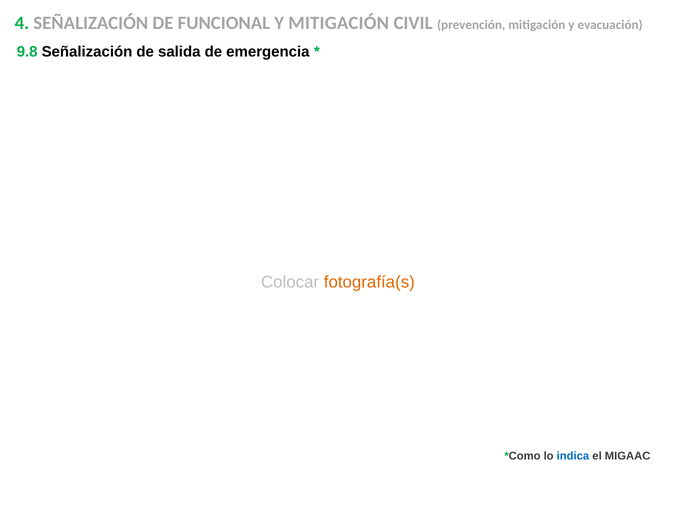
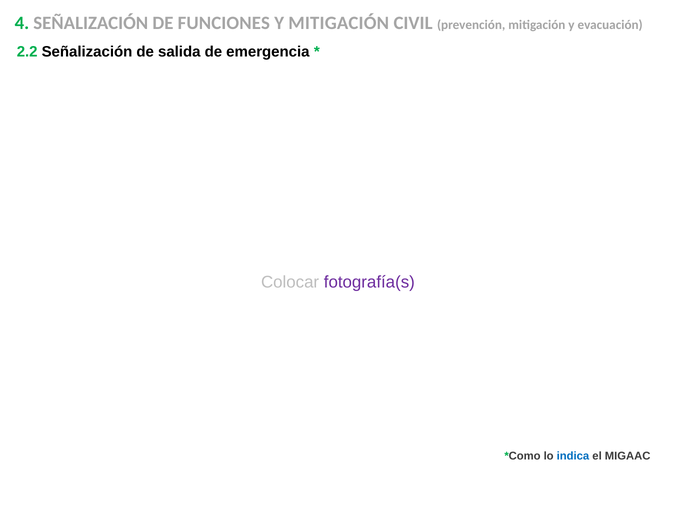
FUNCIONAL: FUNCIONAL -> FUNCIONES (224, 23)
9.8: 9.8 -> 2.2 (27, 52)
fotografía(s colour: orange -> purple (369, 282)
